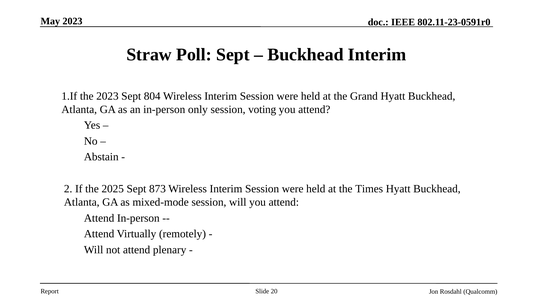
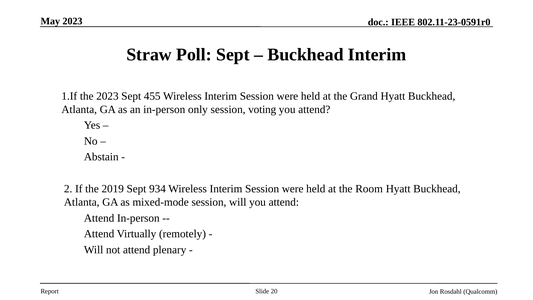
804: 804 -> 455 (152, 96)
2025: 2025 -> 2019 (113, 189)
873: 873 -> 934 (157, 189)
Times: Times -> Room (369, 189)
